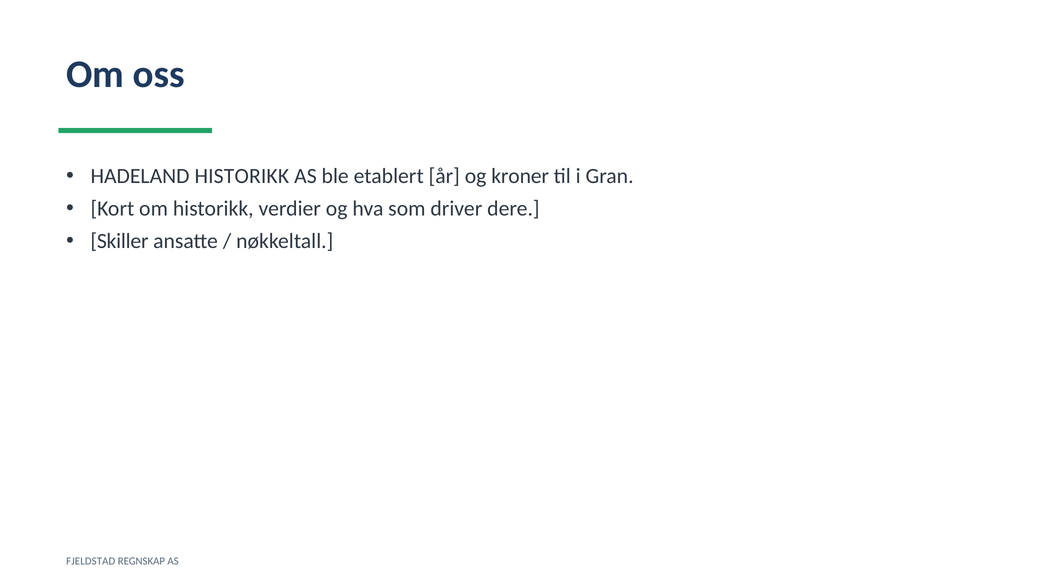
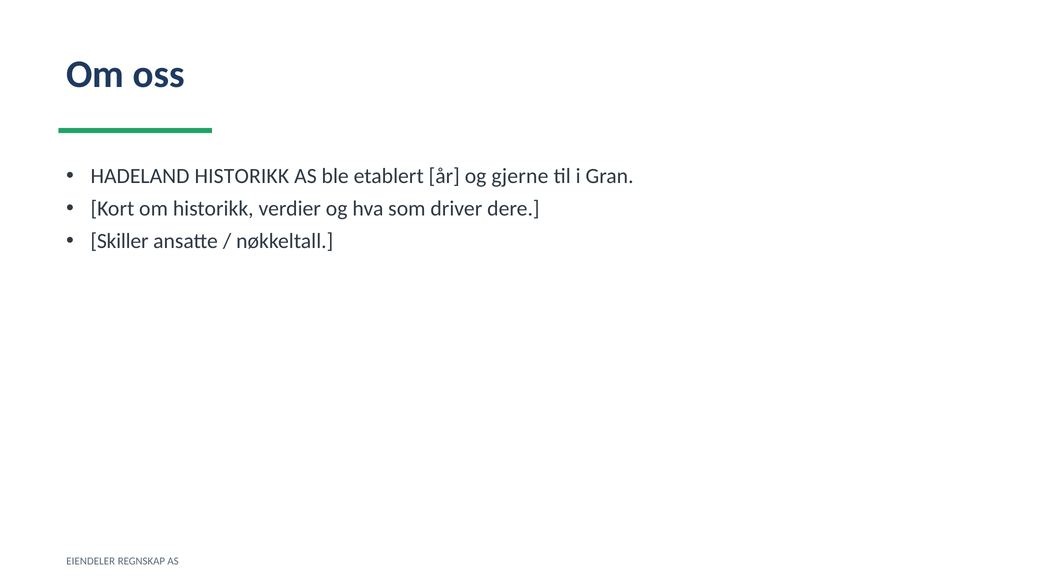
kroner: kroner -> gjerne (520, 176)
FJELDSTAD: FJELDSTAD -> EIENDELER (91, 561)
